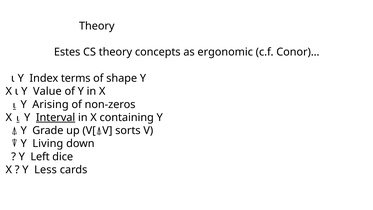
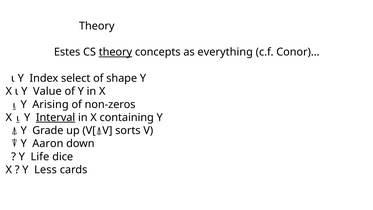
theory underline: none -> present (115, 52)
ergonomic: ergonomic -> everything (225, 52)
terms: terms -> select (76, 78)
Living: Living -> Aaron (48, 144)
Left: Left -> Life (40, 157)
